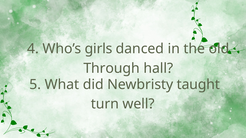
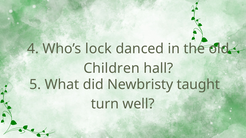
girls: girls -> lock (98, 49)
Through: Through -> Children (112, 68)
